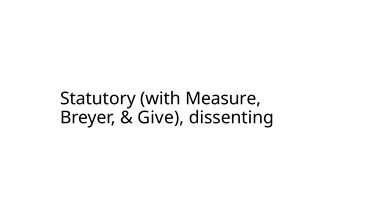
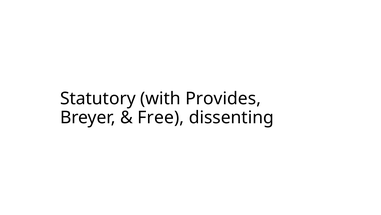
Measure: Measure -> Provides (223, 98)
Give: Give -> Free (161, 117)
